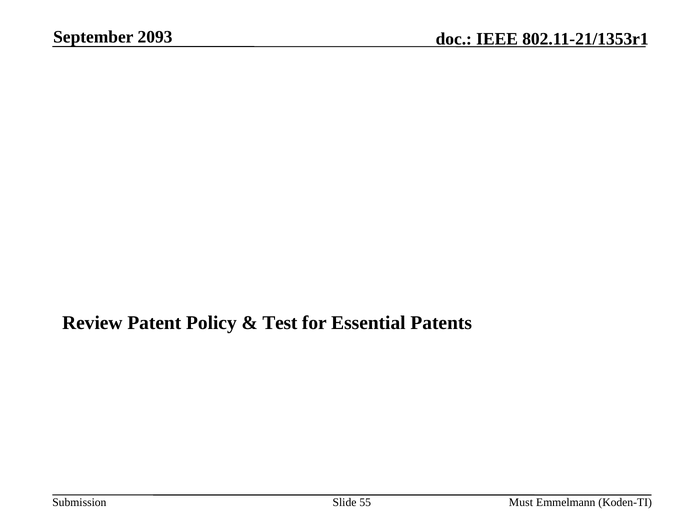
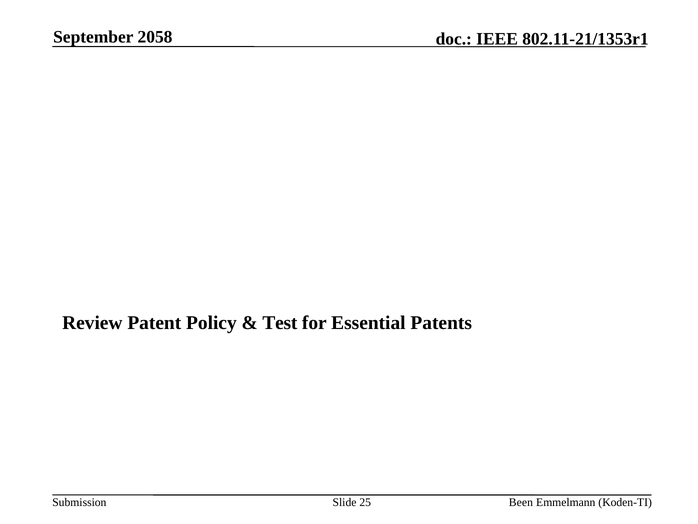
2093: 2093 -> 2058 (155, 37)
55: 55 -> 25 (365, 502)
Must: Must -> Been (521, 502)
